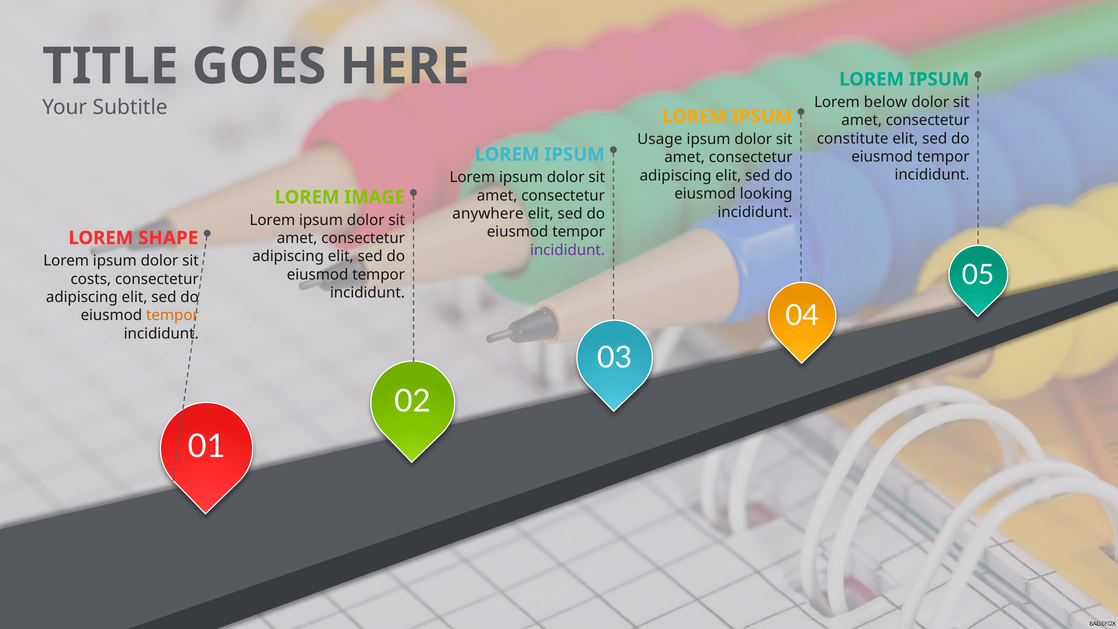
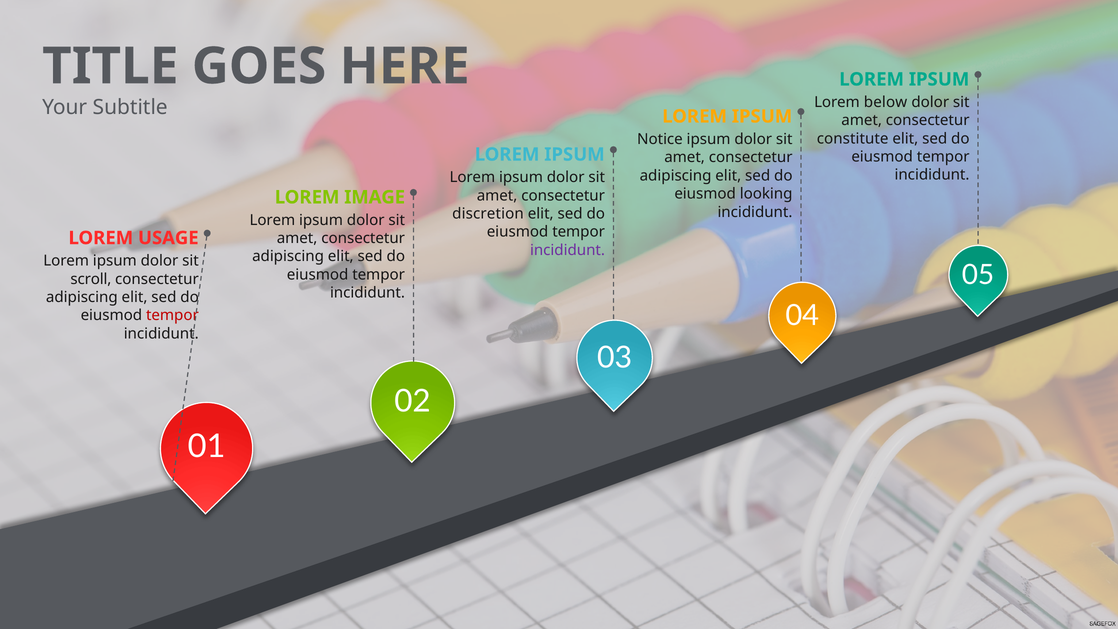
Usage: Usage -> Notice (660, 139)
anywhere: anywhere -> discretion (488, 214)
SHAPE: SHAPE -> USAGE (168, 238)
costs: costs -> scroll (91, 279)
tempor colour: orange -> red (172, 315)
